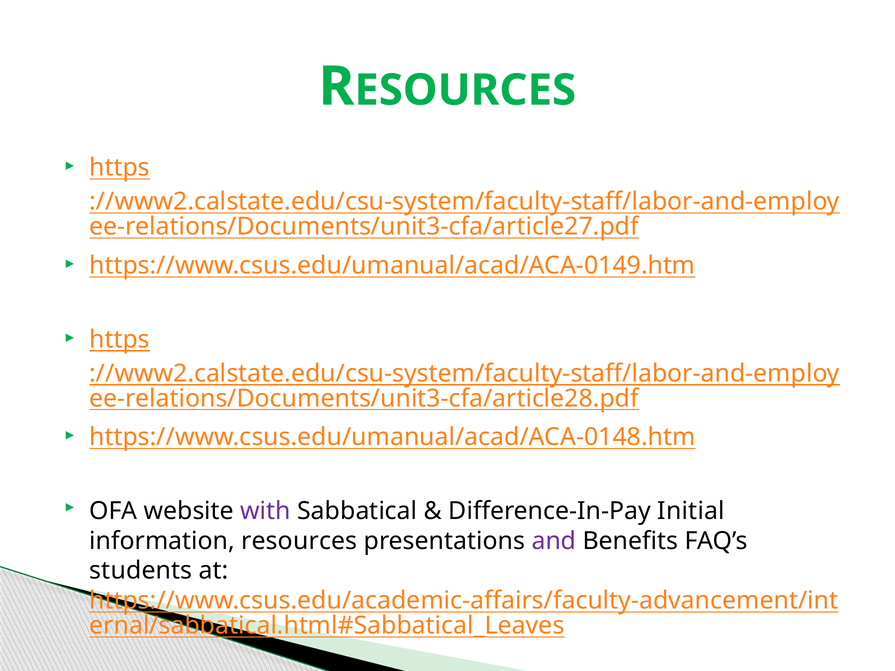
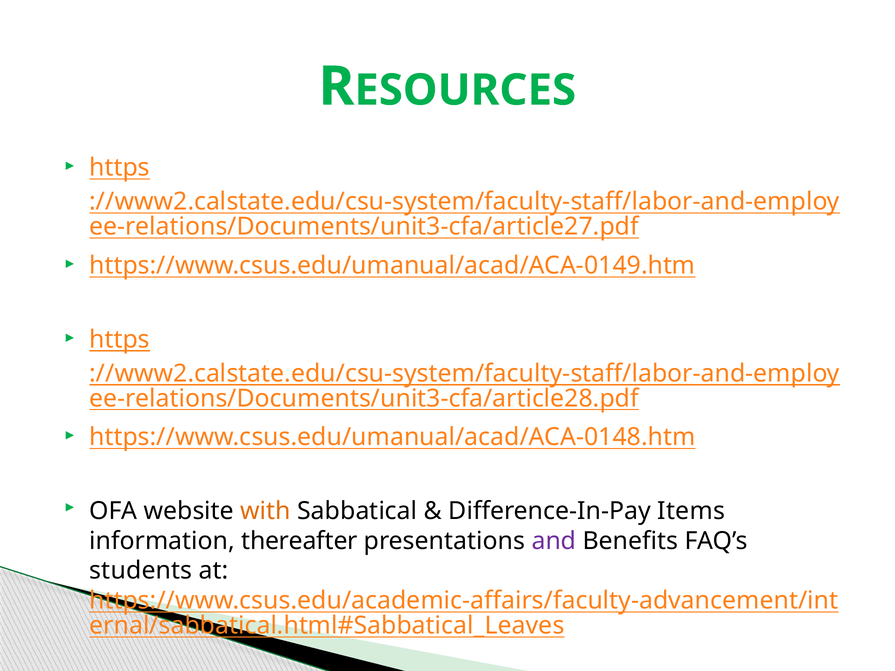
with colour: purple -> orange (266, 511)
Initial: Initial -> Items (691, 511)
resources: resources -> thereafter (299, 541)
